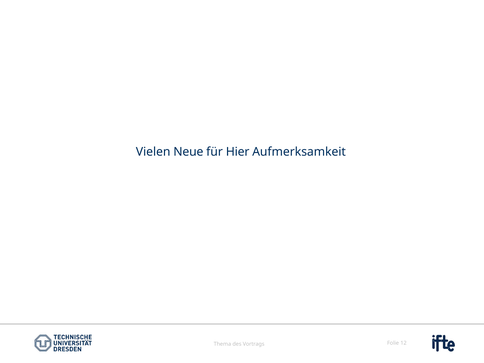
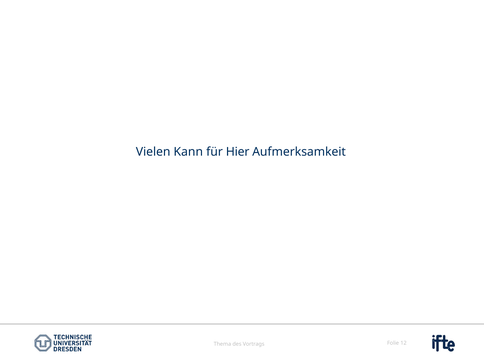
Neue: Neue -> Kann (188, 152)
